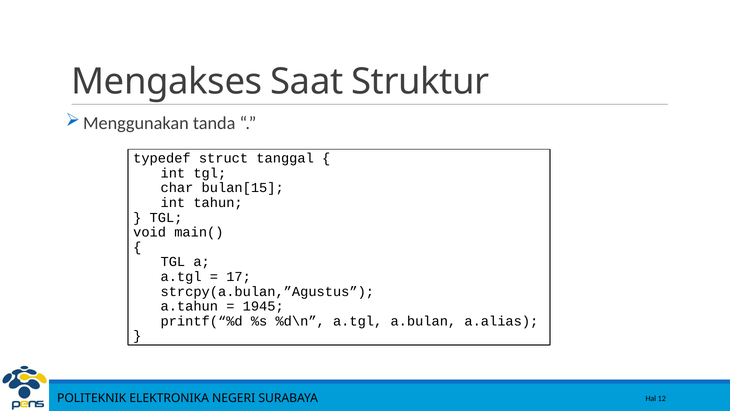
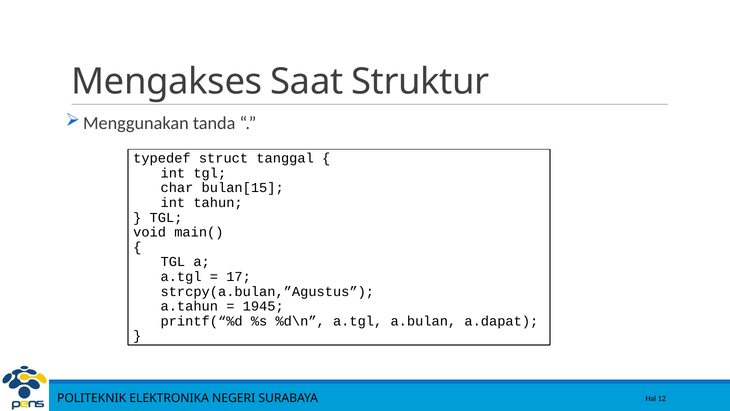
a.alias: a.alias -> a.dapat (501, 321)
